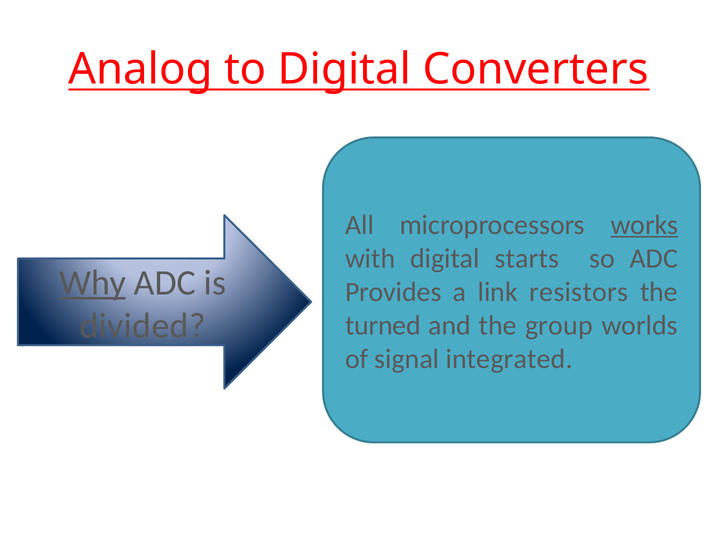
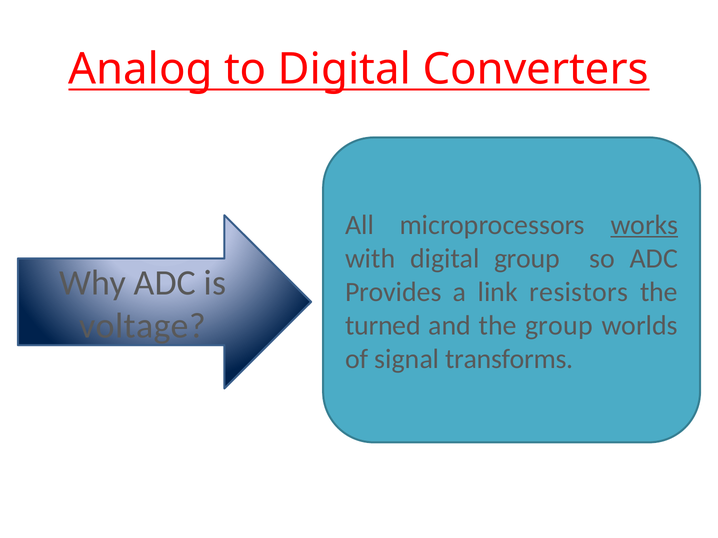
digital starts: starts -> group (527, 259)
Why underline: present -> none (93, 283)
divided: divided -> voltage (143, 326)
integrated: integrated -> transforms (509, 359)
